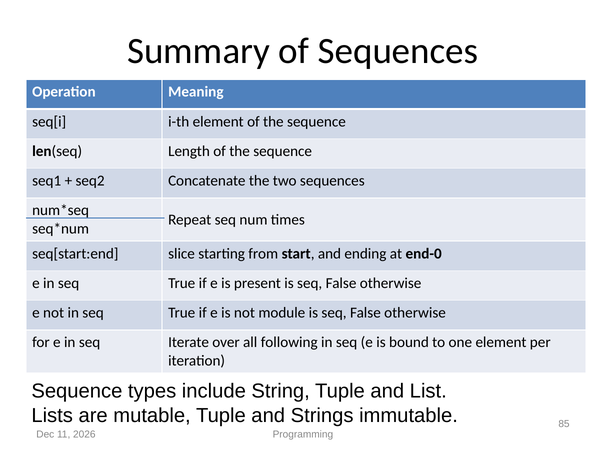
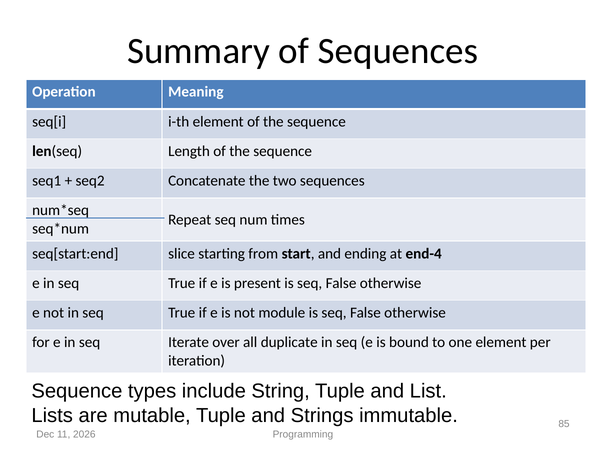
end-0: end-0 -> end-4 (424, 253)
following: following -> duplicate (289, 342)
